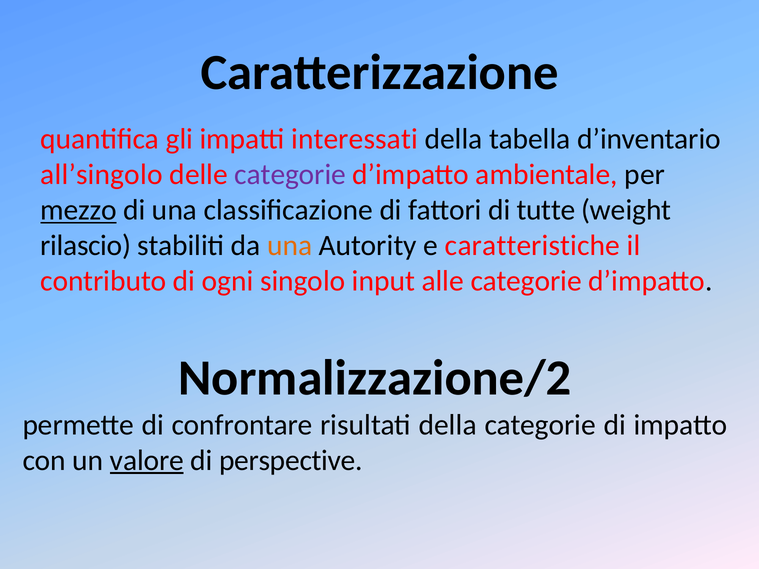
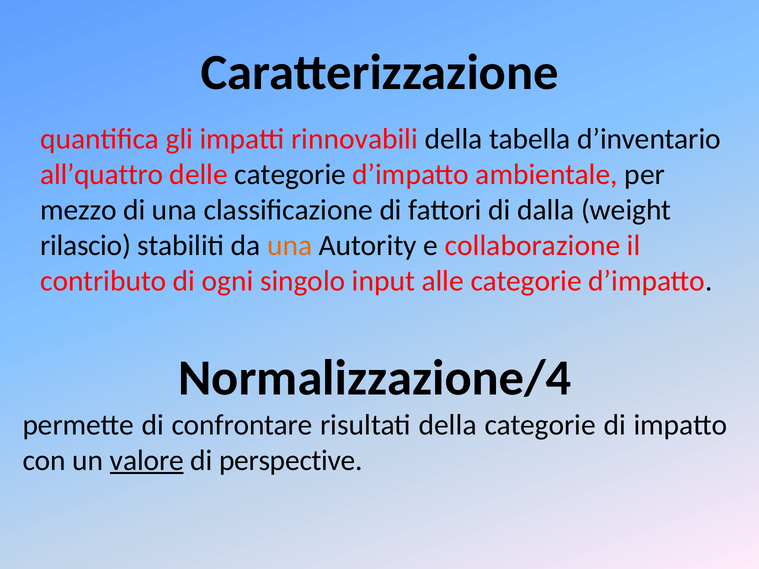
interessati: interessati -> rinnovabili (355, 139)
all’singolo: all’singolo -> all’quattro (102, 175)
categorie colour: purple -> black (290, 175)
mezzo underline: present -> none (79, 210)
tutte: tutte -> dalla (546, 210)
caratteristiche: caratteristiche -> collaborazione (533, 246)
Normalizzazione/2: Normalizzazione/2 -> Normalizzazione/4 (375, 378)
